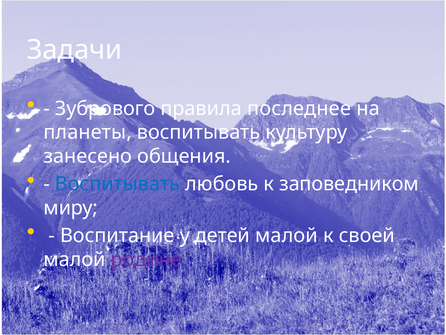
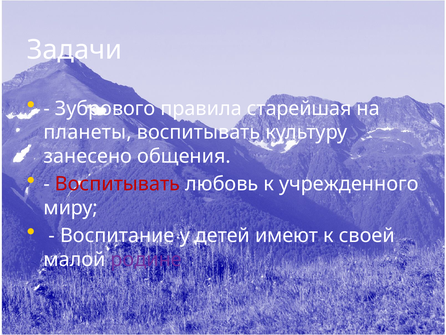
последнее: последнее -> старейшая (299, 108)
Воспитывать colour: blue -> red (118, 184)
заповедником: заповедником -> учрежденного (349, 184)
детей малой: малой -> имеют (287, 235)
